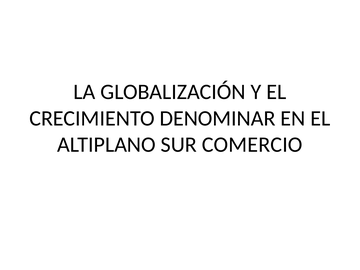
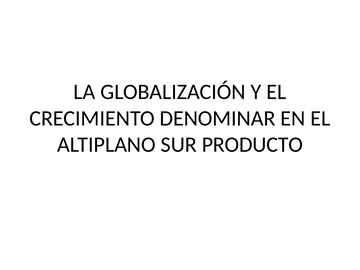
COMERCIO: COMERCIO -> PRODUCTO (252, 145)
